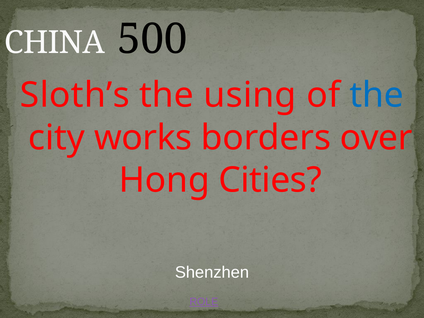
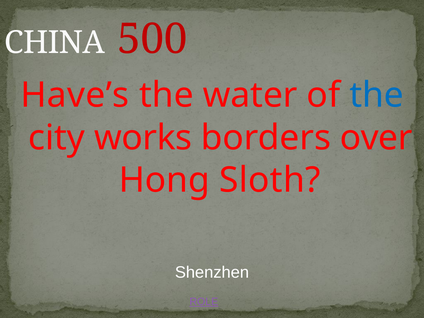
500 colour: black -> red (152, 39)
Sloth’s: Sloth’s -> Have’s (75, 95)
using: using -> water (250, 95)
Cities: Cities -> Sloth (270, 180)
